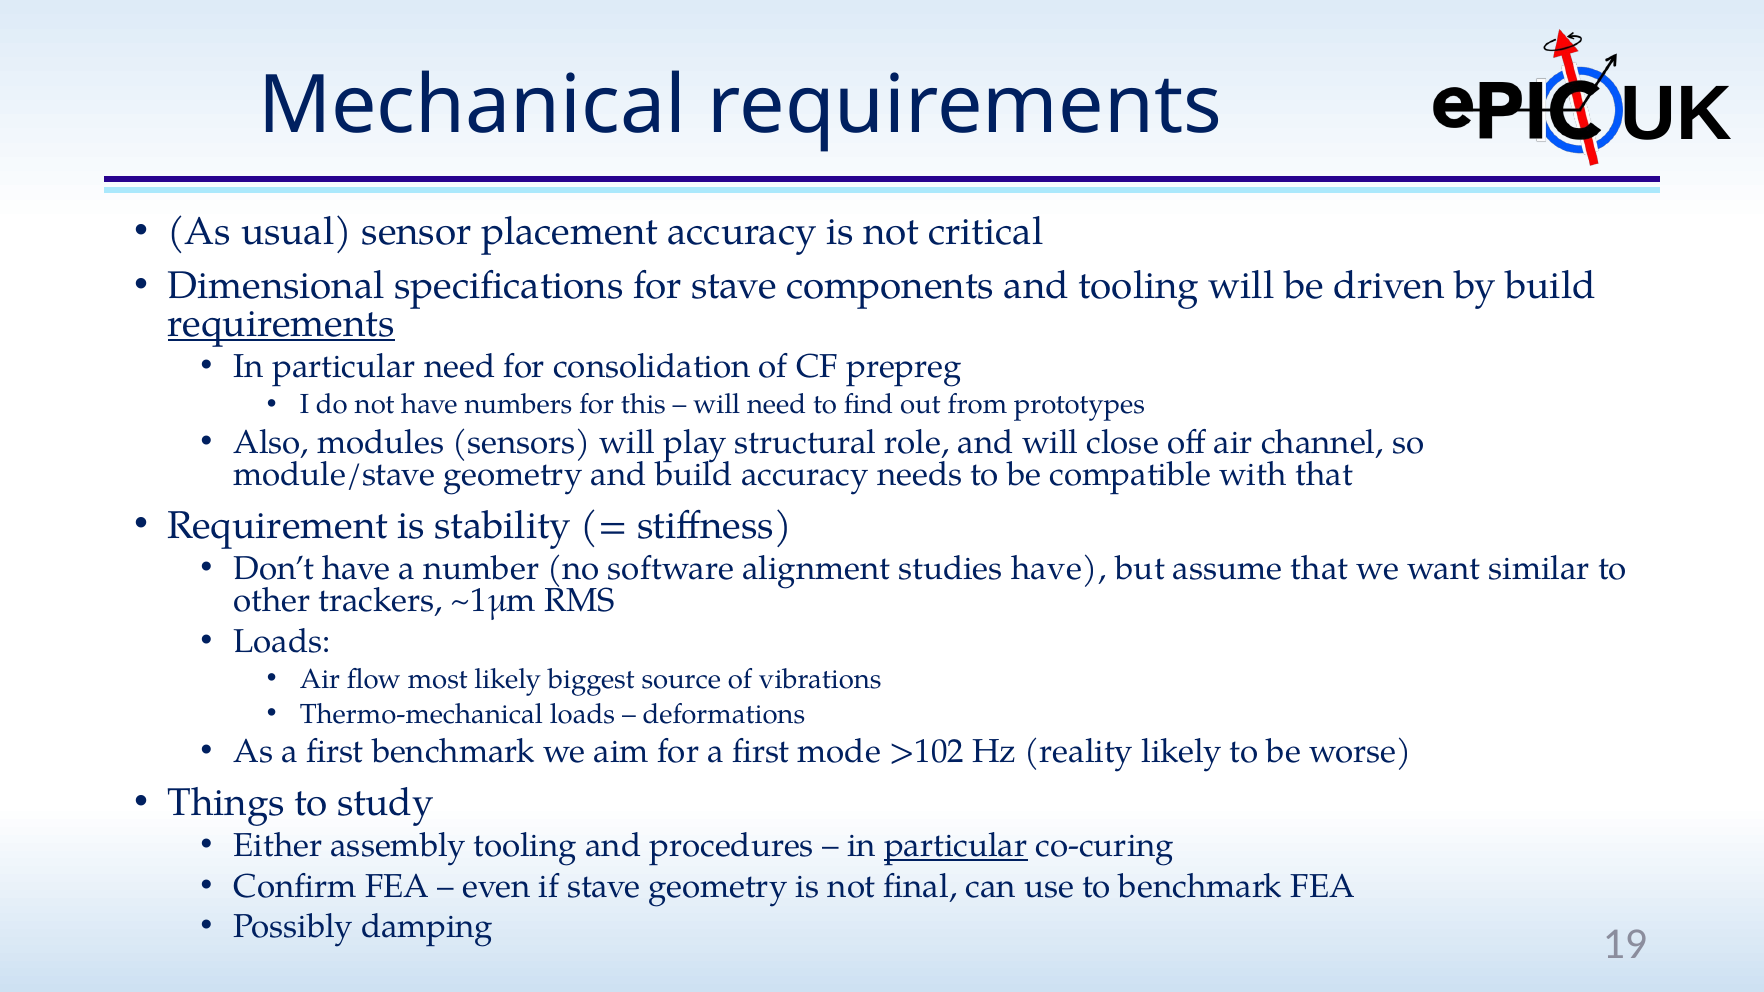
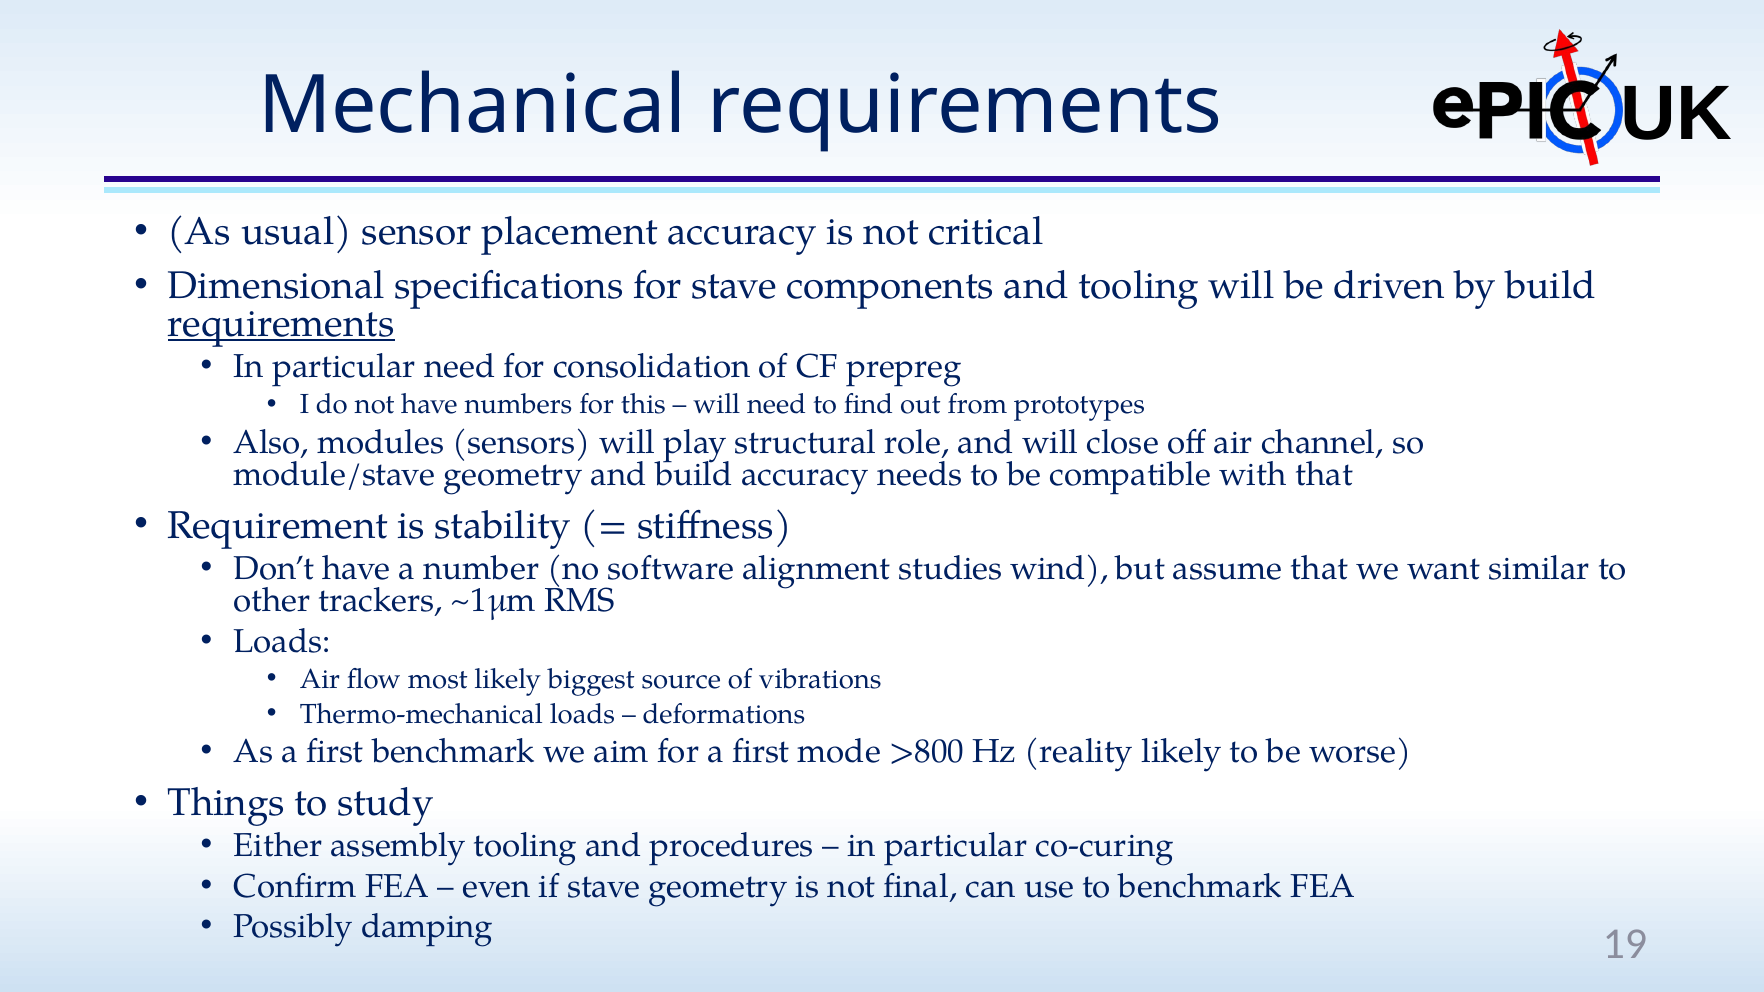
studies have: have -> wind (1059, 569)
>102: >102 -> >800 (927, 752)
particular underline: present -> none (956, 846)
